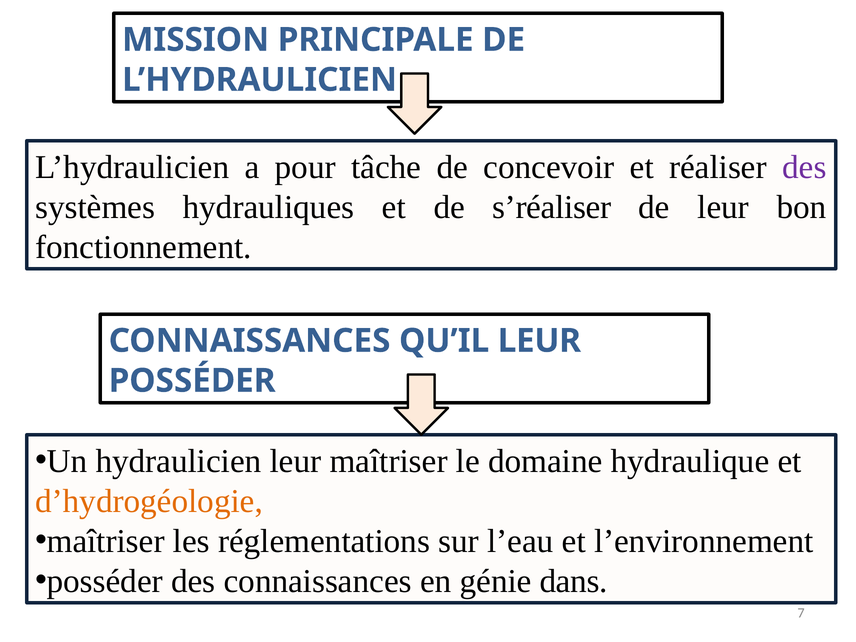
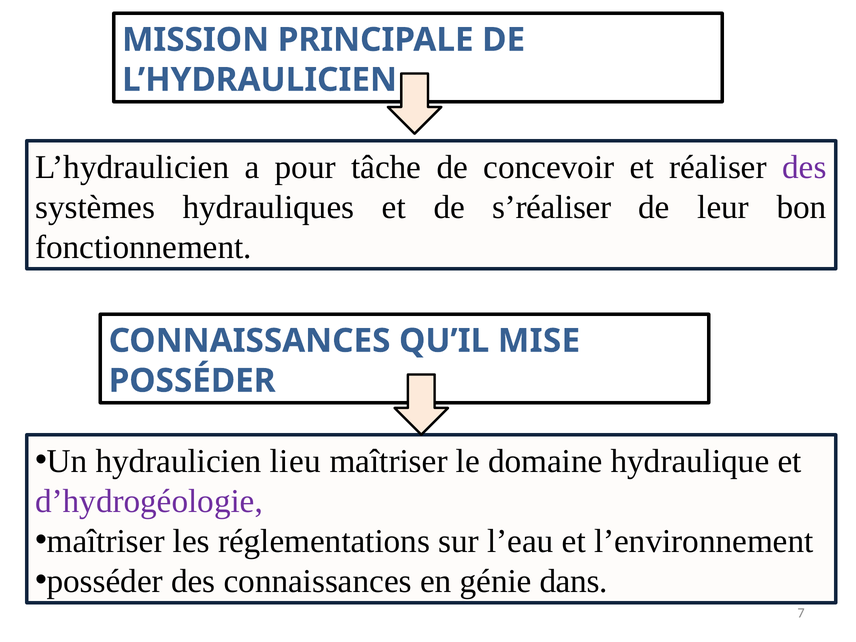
QU’IL LEUR: LEUR -> MISE (539, 341)
hydraulicien leur: leur -> lieu (295, 461)
d’hydrogéologie colour: orange -> purple (149, 501)
